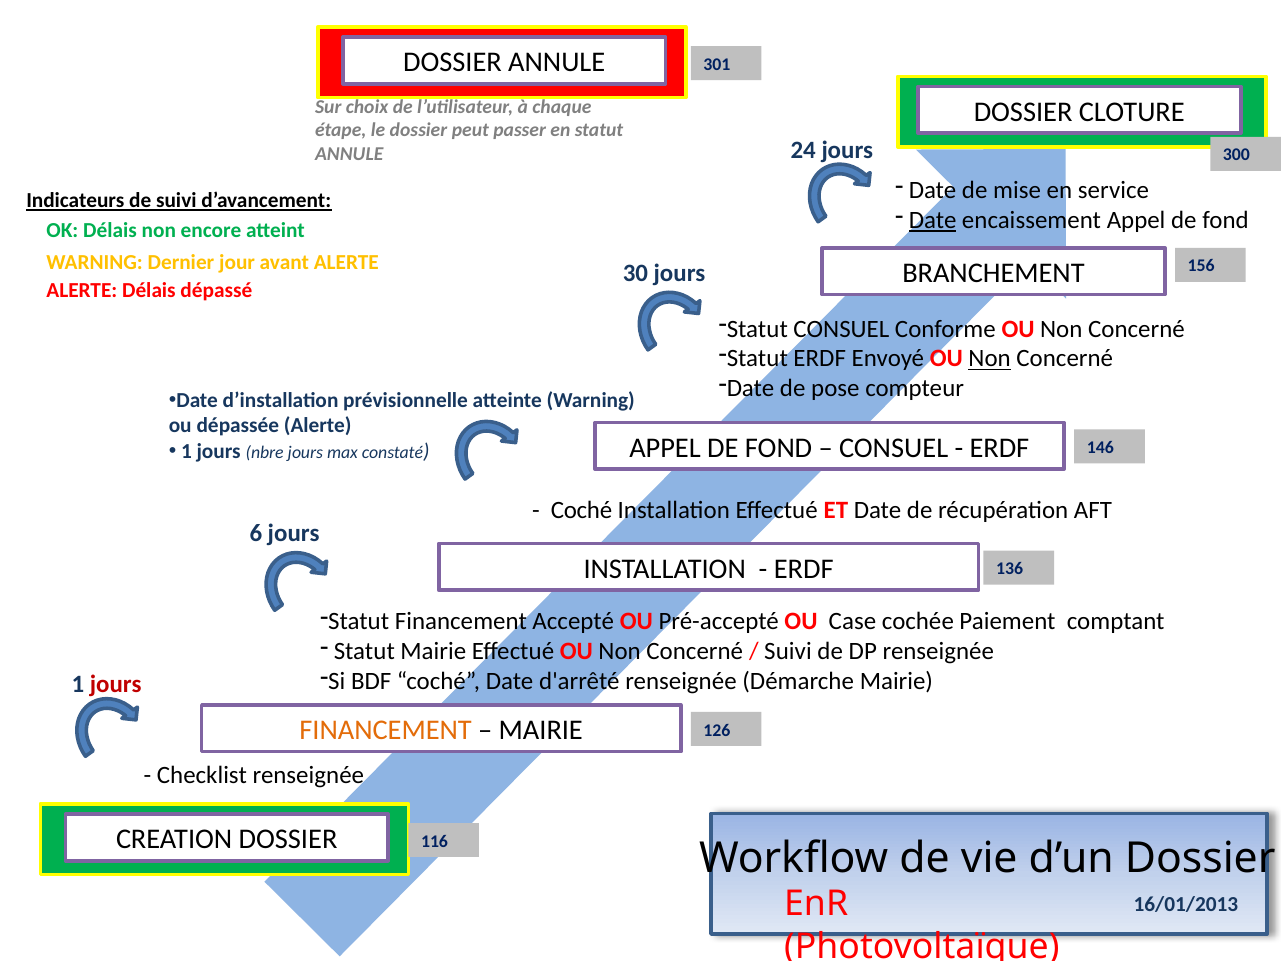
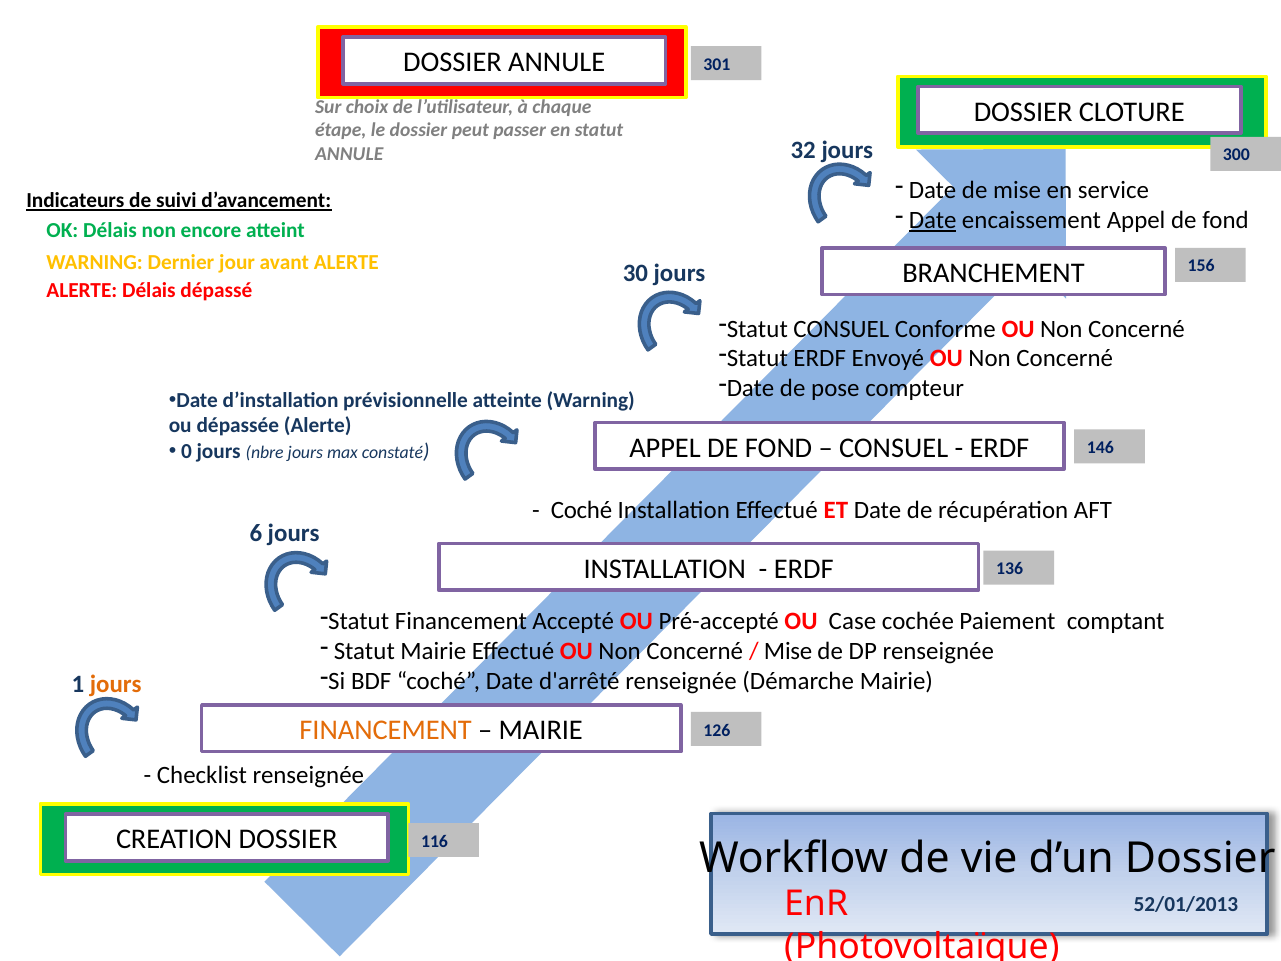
24: 24 -> 32 (803, 150)
Non underline: present -> none (990, 359)
1: 1 -> 0 (186, 451)
Suivi: Suivi -> Mise (788, 651)
jours colour: red -> orange (116, 684)
16/01/2013: 16/01/2013 -> 52/01/2013 (1186, 904)
